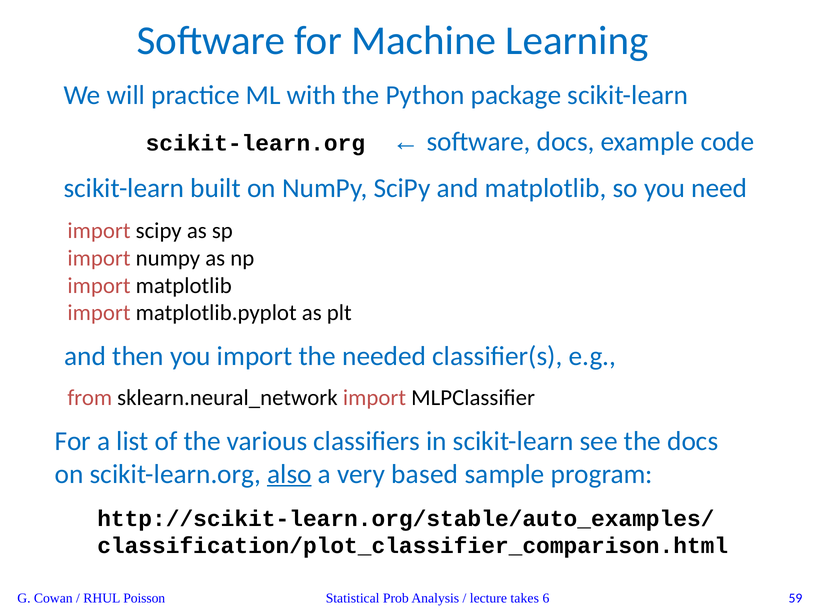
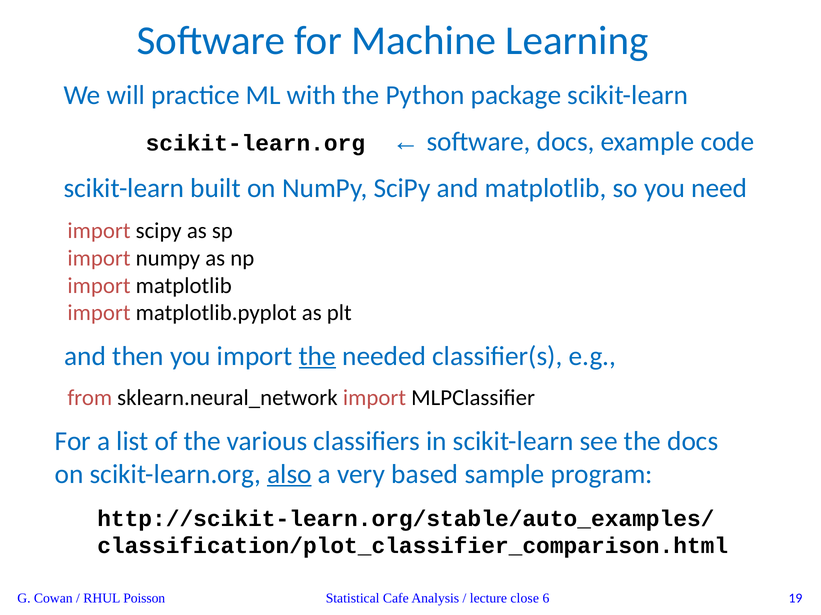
the underline: none -> present (317, 356)
Prob: Prob -> Cafe (396, 599)
takes: takes -> close (525, 599)
59: 59 -> 19 (795, 599)
